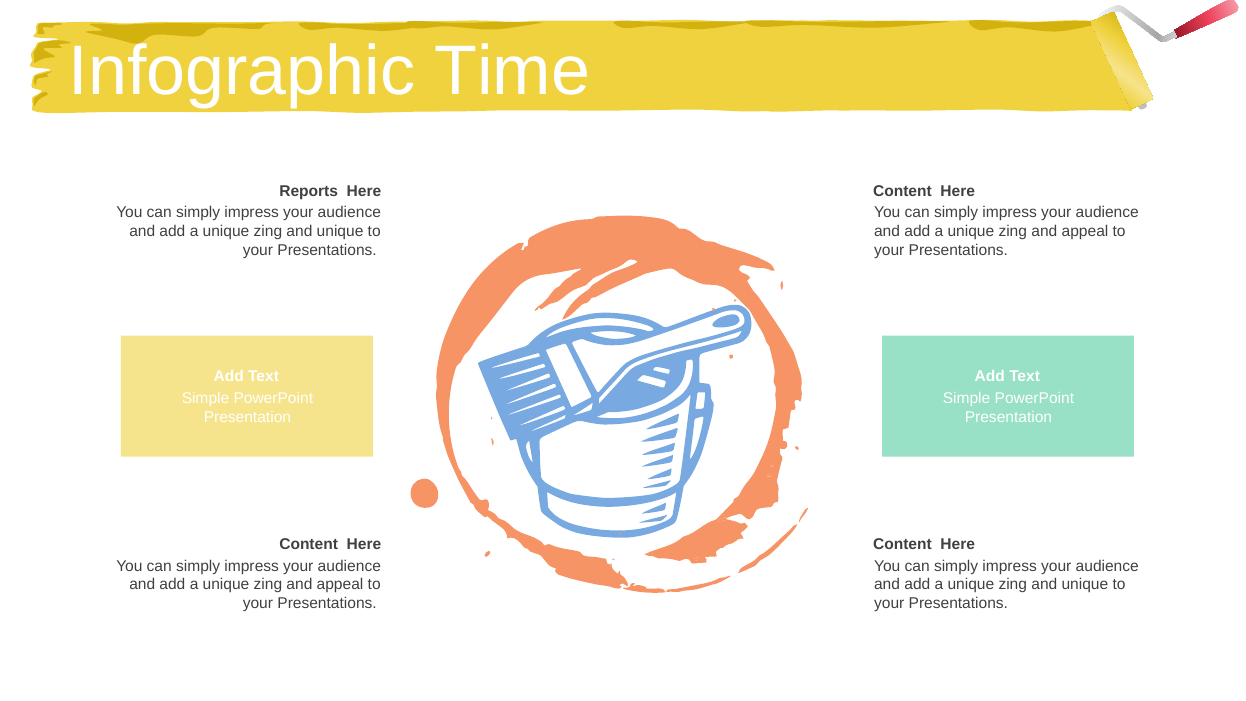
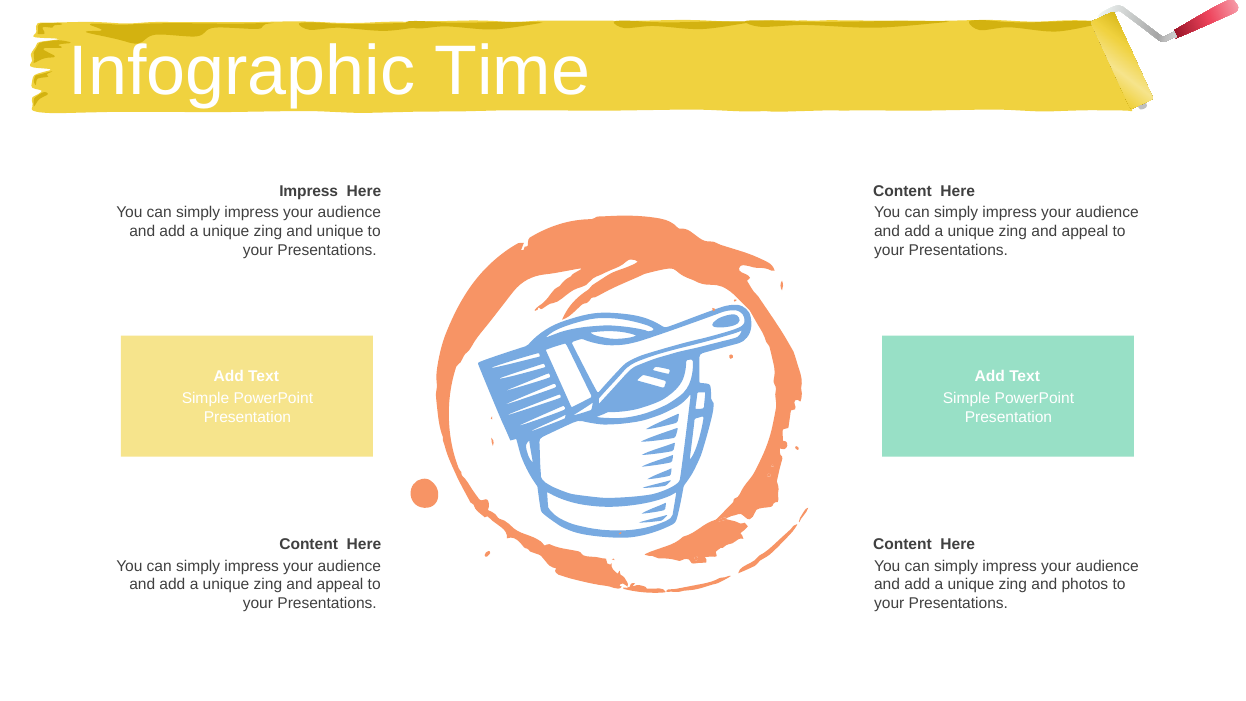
Reports: Reports -> Impress (309, 191)
unique: unique -> photos (1085, 584)
